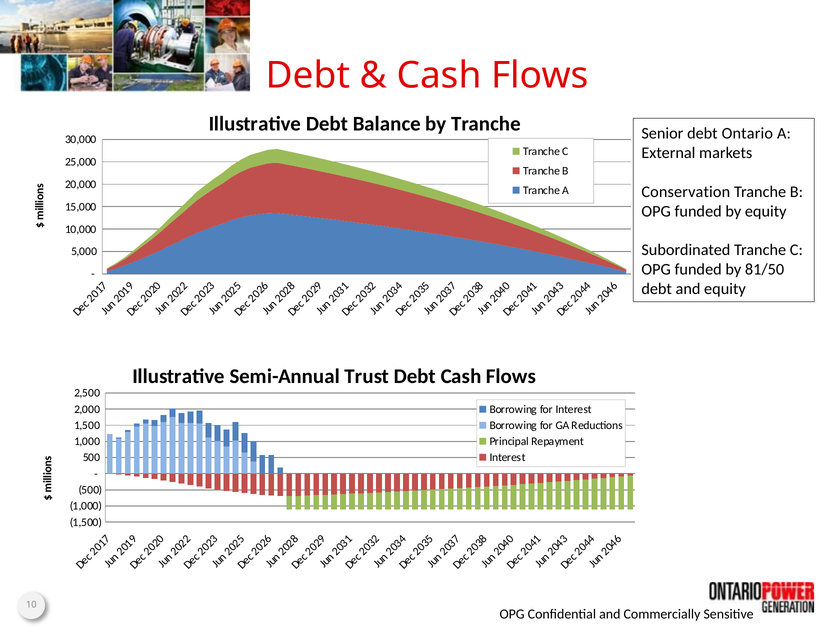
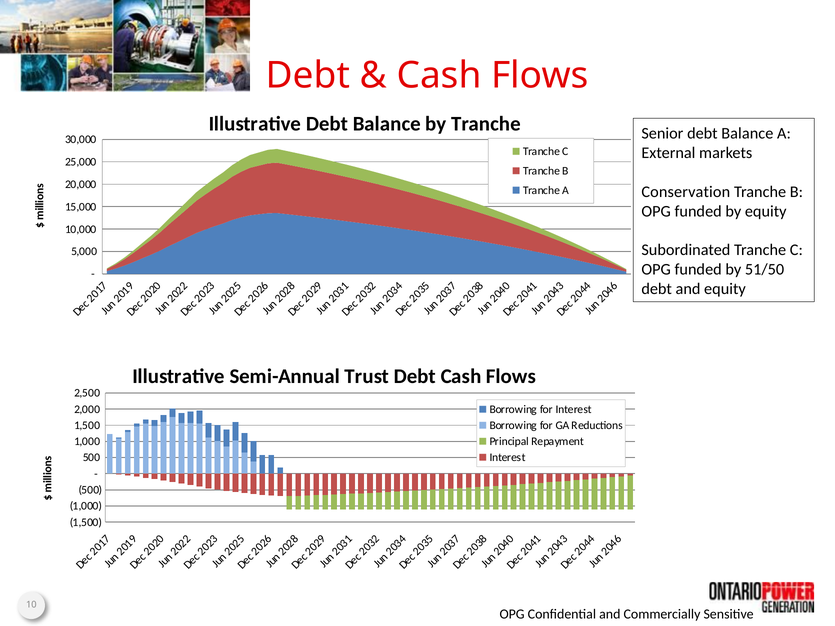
Senior debt Ontario: Ontario -> Balance (747, 133)
81/50: 81/50 -> 51/50 (765, 270)
